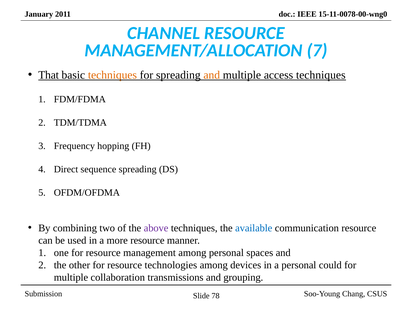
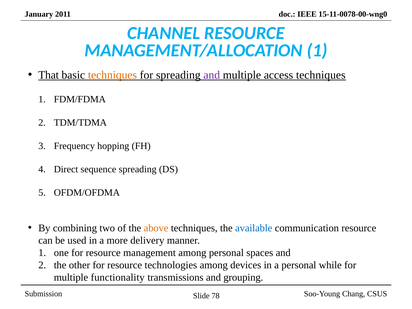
MANAGEMENT/ALLOCATION 7: 7 -> 1 (317, 50)
and colour: orange -> purple (212, 75)
above colour: purple -> orange (156, 228)
more resource: resource -> delivery (147, 240)
could: could -> while (330, 265)
collaboration: collaboration -> functionality (118, 277)
